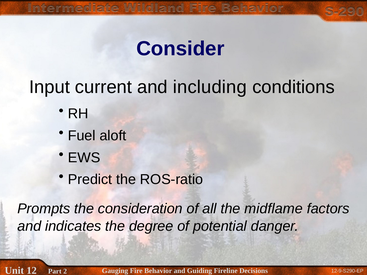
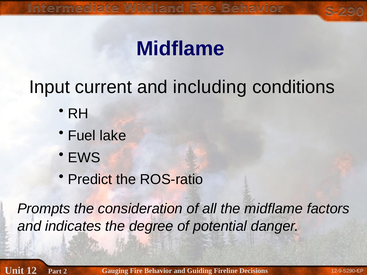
Consider: Consider -> Midflame (180, 49)
aloft: aloft -> lake (113, 136)
